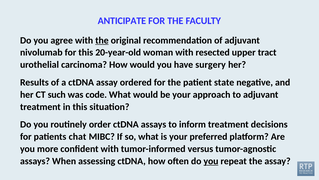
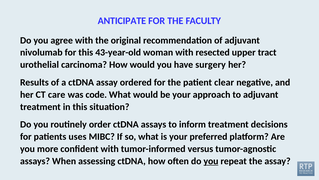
the underline: present -> none (102, 40)
20-year-old: 20-year-old -> 43-year-old (118, 52)
state: state -> clear (224, 82)
such: such -> care (57, 94)
chat: chat -> uses (78, 136)
